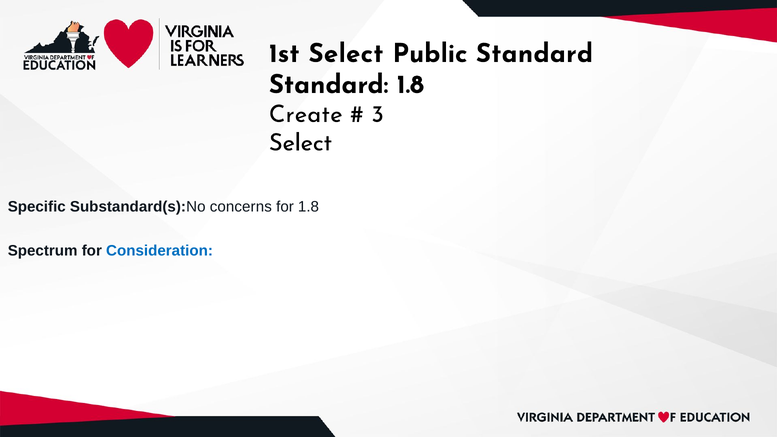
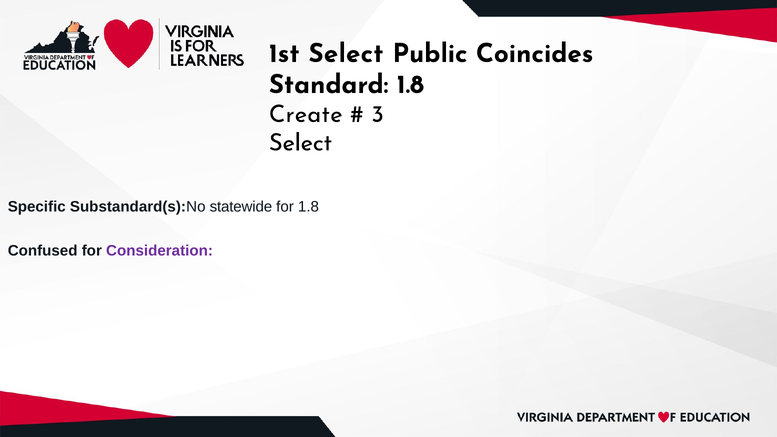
Public Standard: Standard -> Coincides (535, 53)
concerns: concerns -> statewide (241, 207)
Spectrum: Spectrum -> Confused (43, 251)
Consideration colour: blue -> purple (160, 251)
